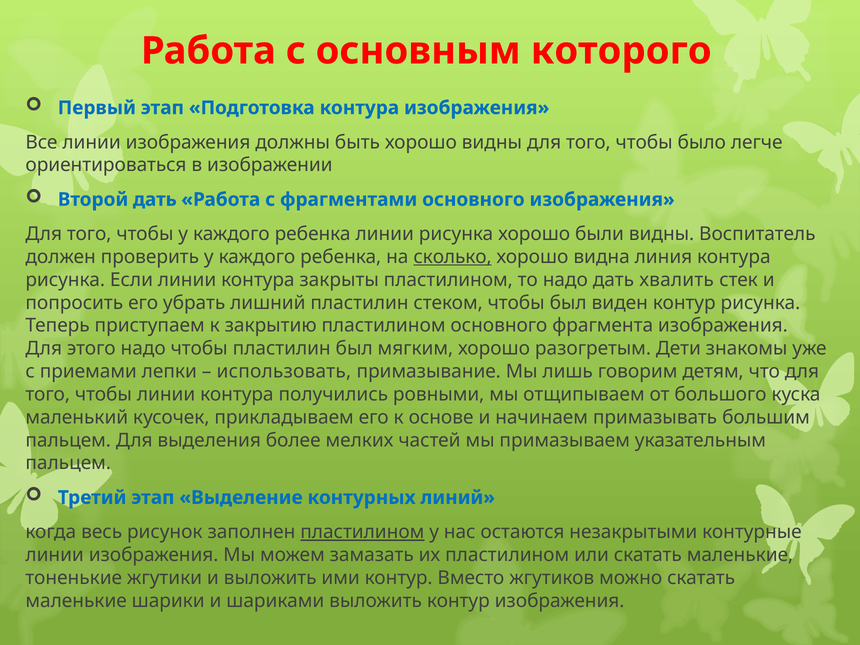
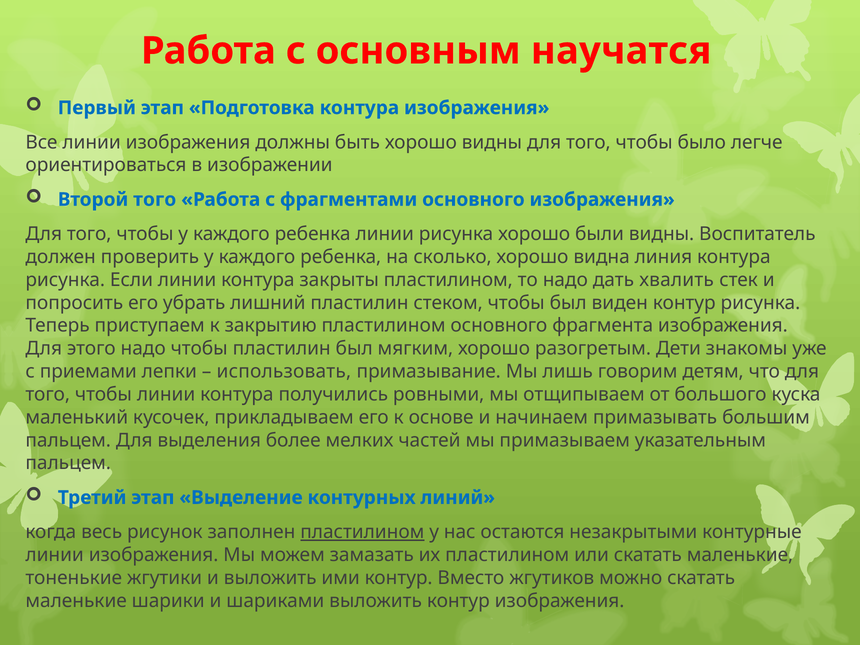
которого: которого -> научатся (621, 51)
Второй дать: дать -> того (155, 200)
сколько underline: present -> none (453, 257)
